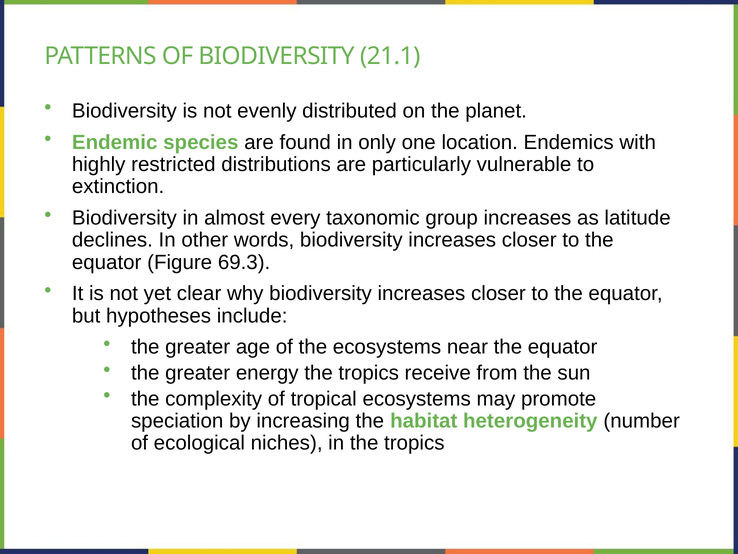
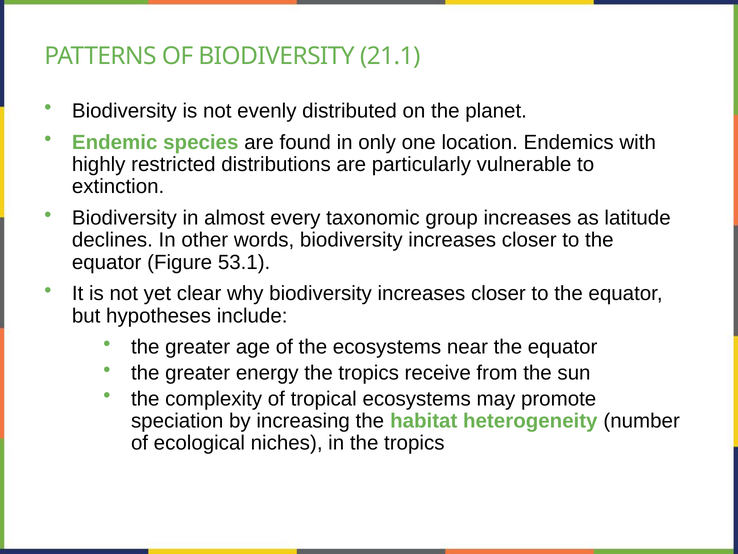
69.3: 69.3 -> 53.1 (244, 262)
